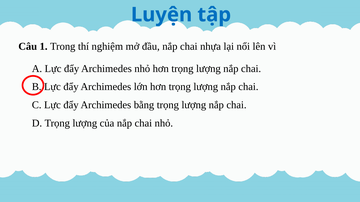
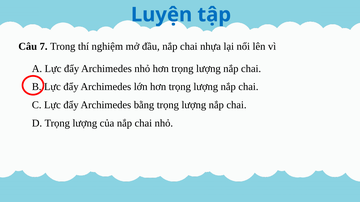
1: 1 -> 7 (44, 47)
